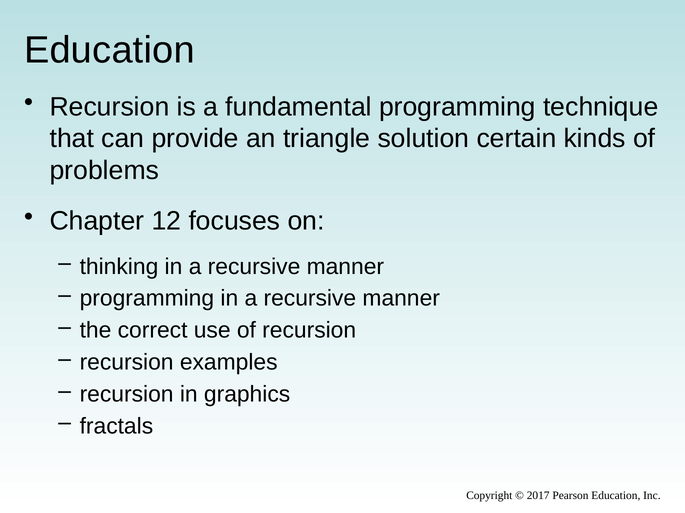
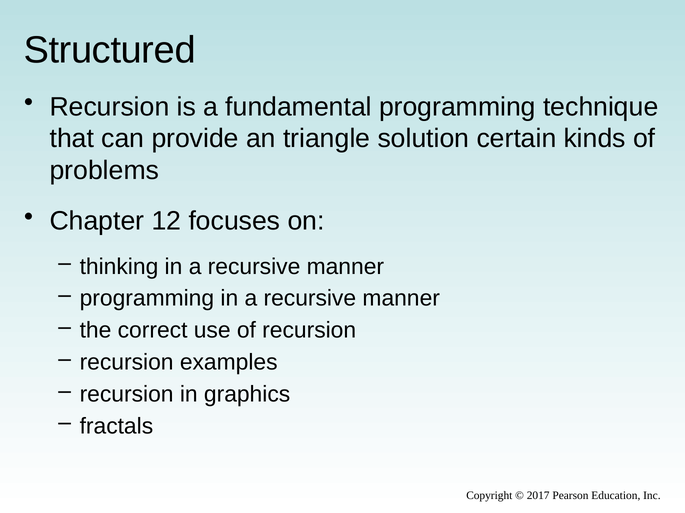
Education: Education -> Structured (110, 50)
